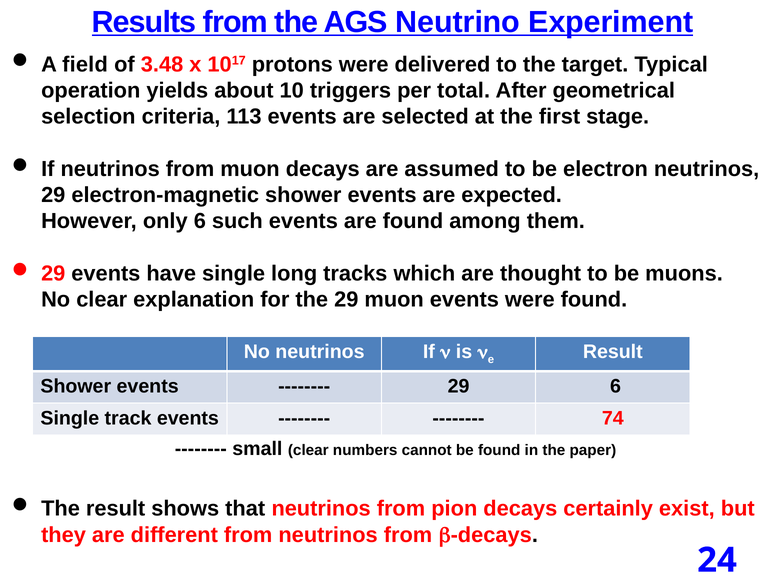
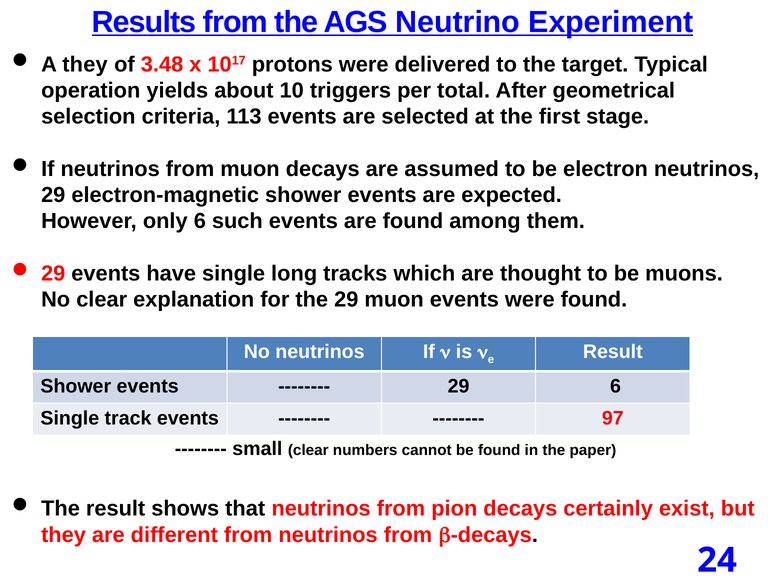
A field: field -> they (85, 64)
74: 74 -> 97 (613, 418)
